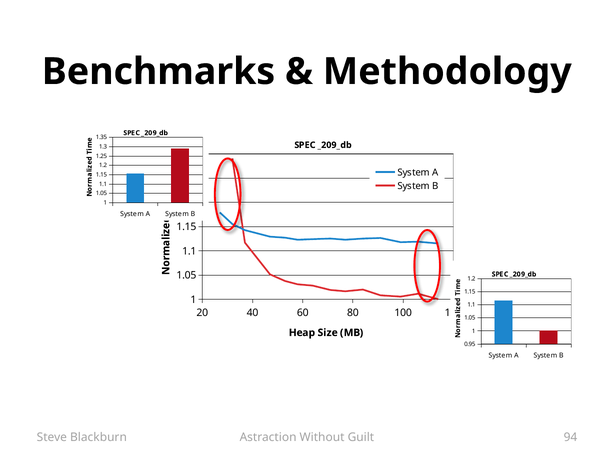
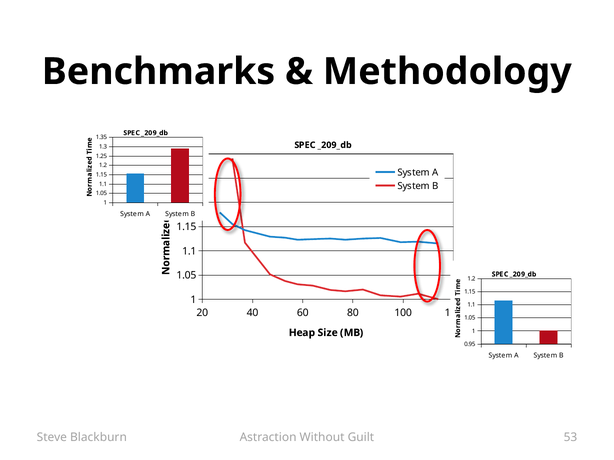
94: 94 -> 53 (570, 438)
